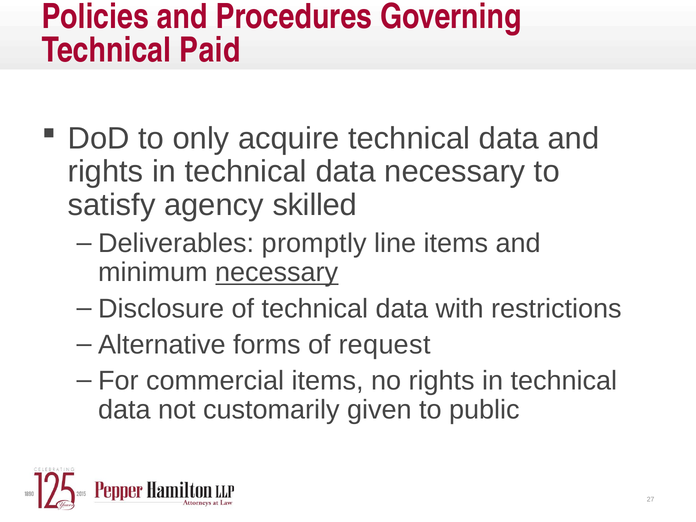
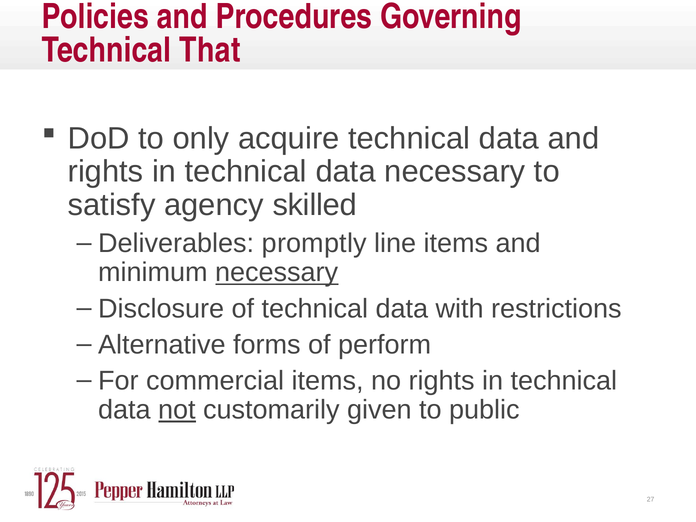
Paid: Paid -> That (210, 50)
request: request -> perform (385, 345)
not underline: none -> present (177, 410)
